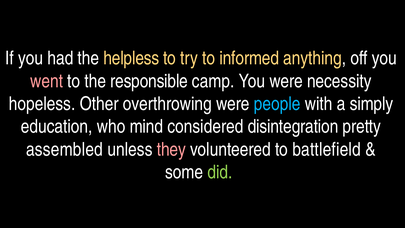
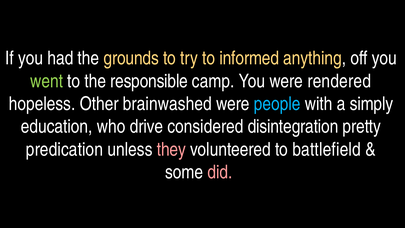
helpless: helpless -> grounds (131, 58)
went colour: pink -> light green (47, 81)
necessity: necessity -> rendered (339, 81)
overthrowing: overthrowing -> brainwashed (167, 104)
mind: mind -> drive (146, 127)
assembled: assembled -> predication (65, 149)
did colour: light green -> pink (220, 172)
